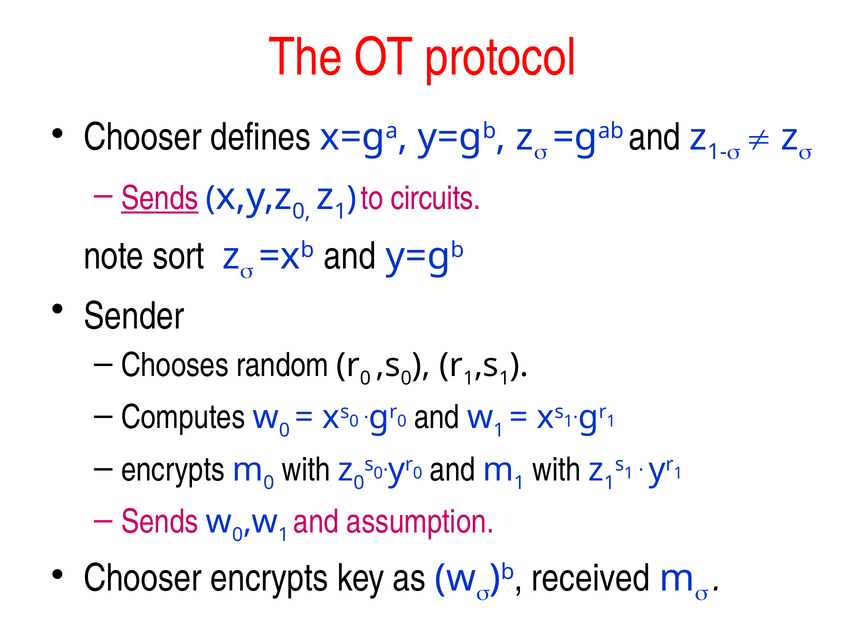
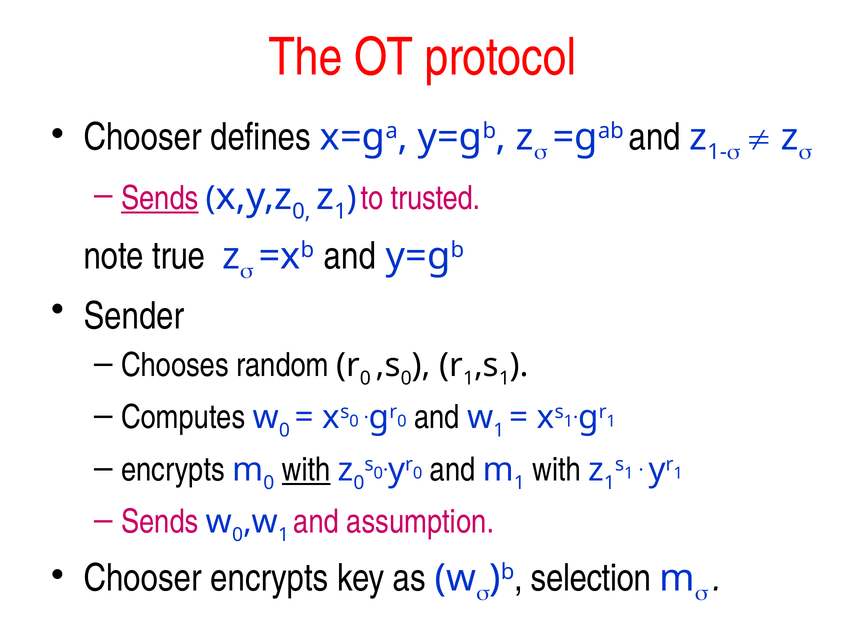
circuits: circuits -> trusted (436, 198)
sort: sort -> true (179, 256)
with underline: none -> present (306, 469)
received: received -> selection (591, 578)
